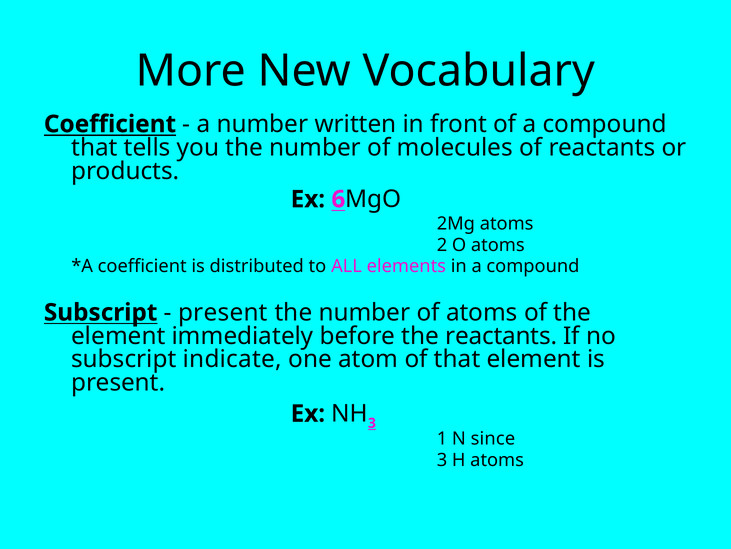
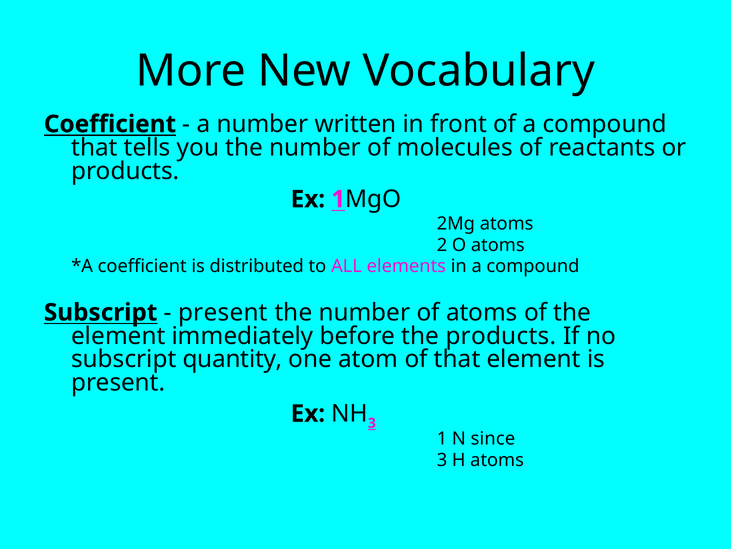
Ex 6: 6 -> 1 (338, 199)
the reactants: reactants -> products (501, 335)
indicate: indicate -> quantity (232, 359)
